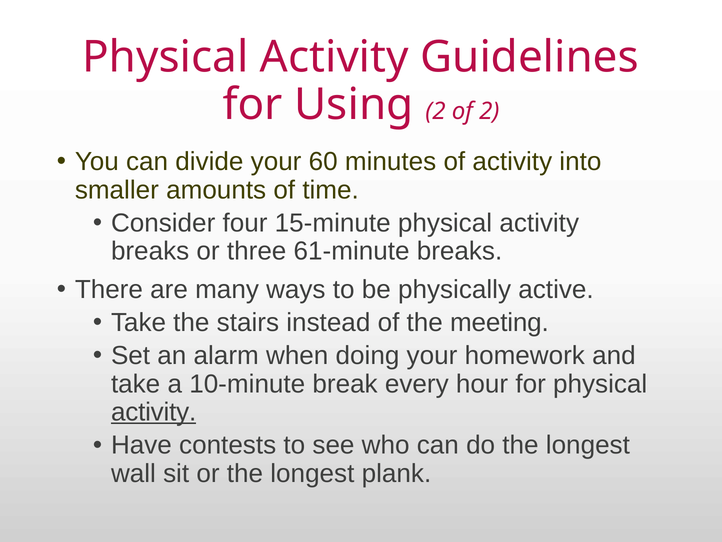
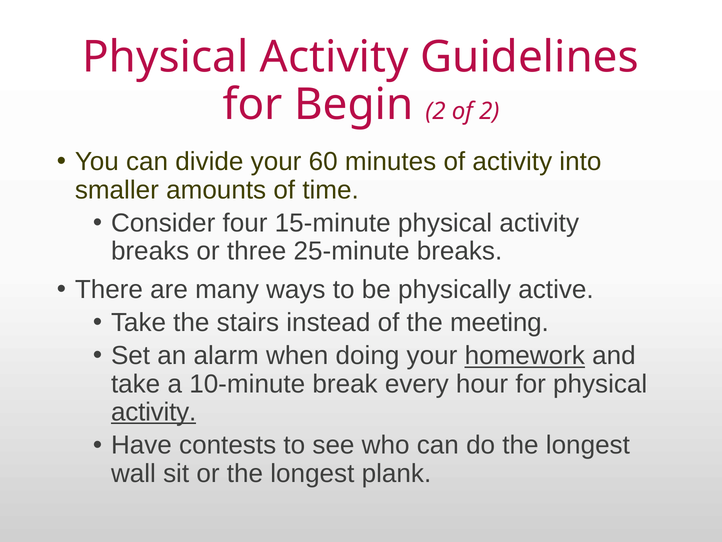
Using: Using -> Begin (354, 105)
61-minute: 61-minute -> 25-minute (352, 251)
homework underline: none -> present (525, 356)
